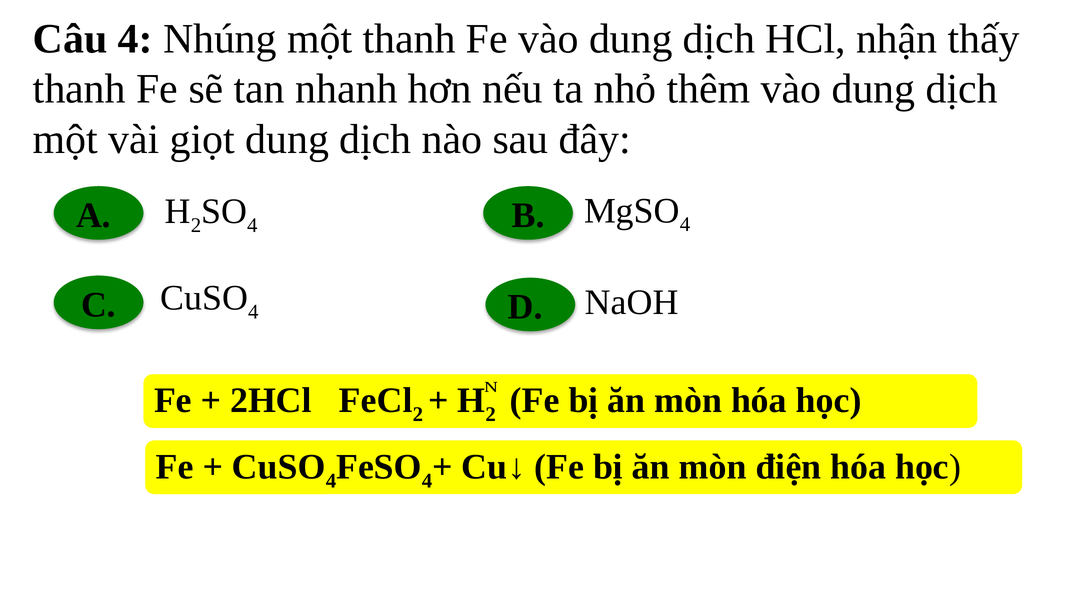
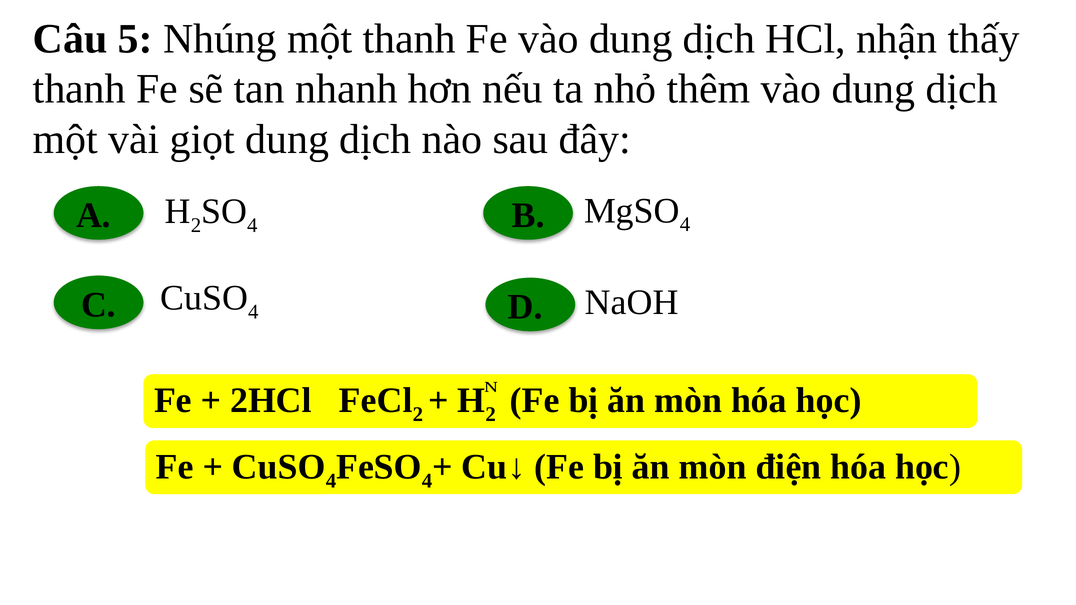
Câu 4: 4 -> 5 (135, 39)
